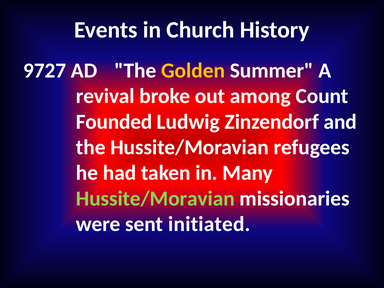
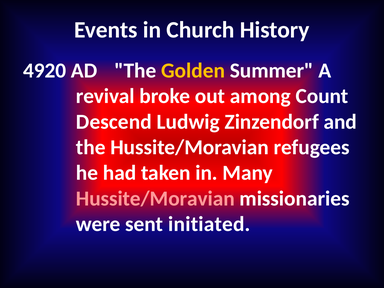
9727: 9727 -> 4920 (45, 71)
Founded: Founded -> Descend (114, 122)
Hussite/Moravian colour: light green -> pink (155, 198)
